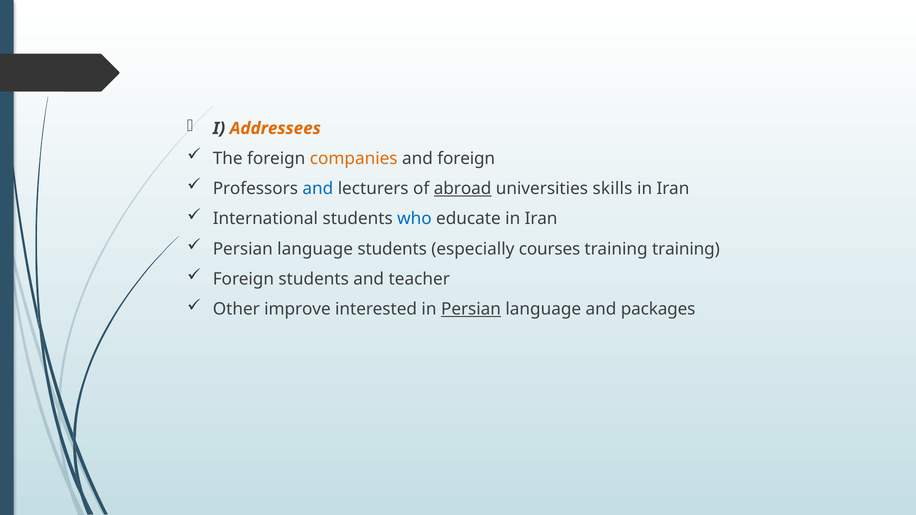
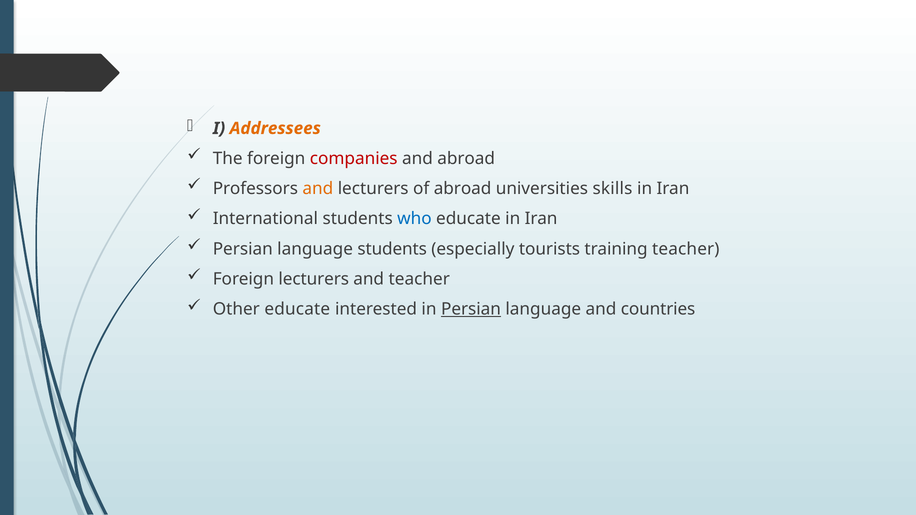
companies colour: orange -> red (354, 159)
and foreign: foreign -> abroad (466, 159)
and colour: blue -> orange (318, 189)
abroad underline: present -> none (463, 189)
courses: courses -> tourists (549, 249)
training training: training -> teacher (686, 249)
Foreign students: students -> lecturers (314, 279)
Other improve: improve -> educate (297, 309)
packages: packages -> countries (658, 309)
